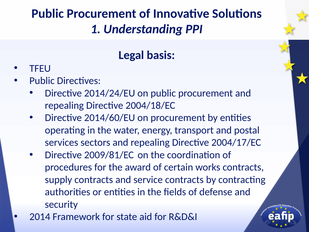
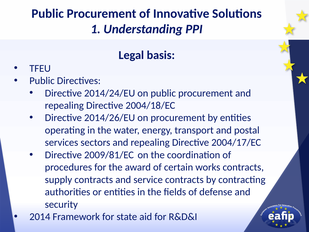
2014/60/EU: 2014/60/EU -> 2014/26/EU (110, 118)
